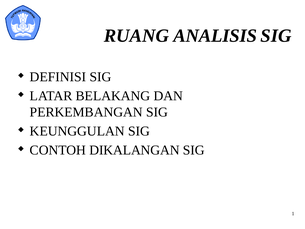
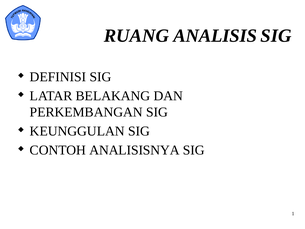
DIKALANGAN: DIKALANGAN -> ANALISISNYA (134, 150)
